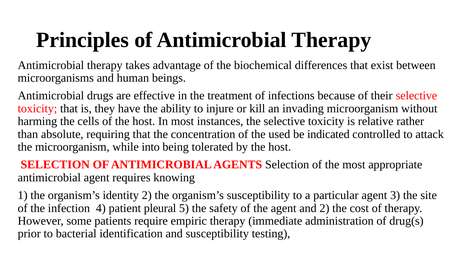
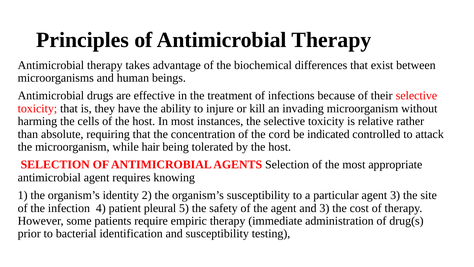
used: used -> cord (279, 134)
into: into -> hair (151, 147)
and 2: 2 -> 3 (324, 208)
